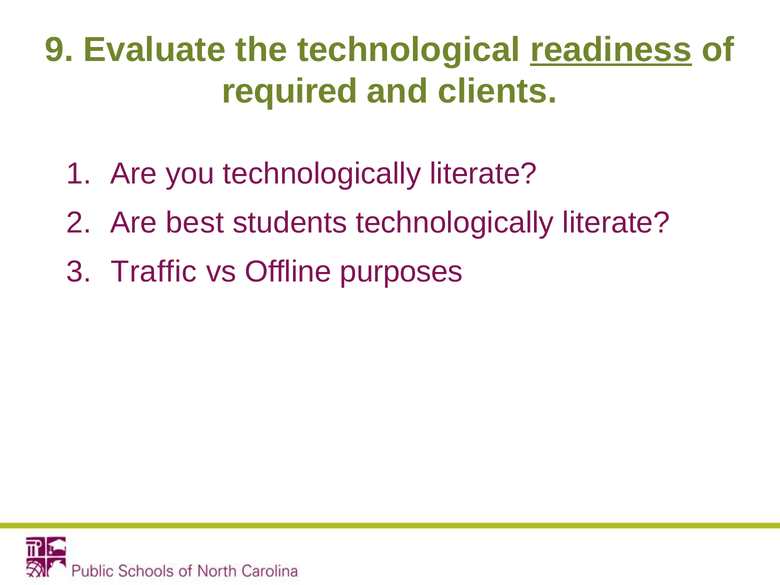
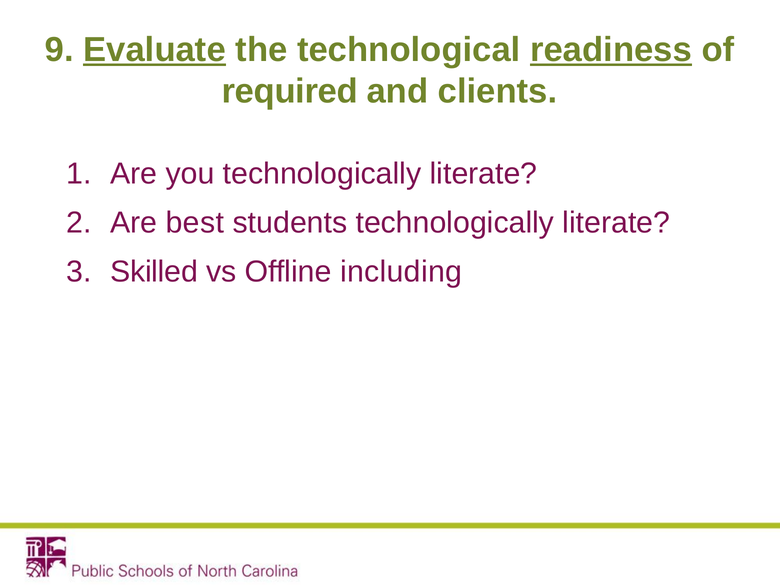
Evaluate underline: none -> present (155, 50)
Traffic: Traffic -> Skilled (154, 272)
purposes: purposes -> including (401, 272)
